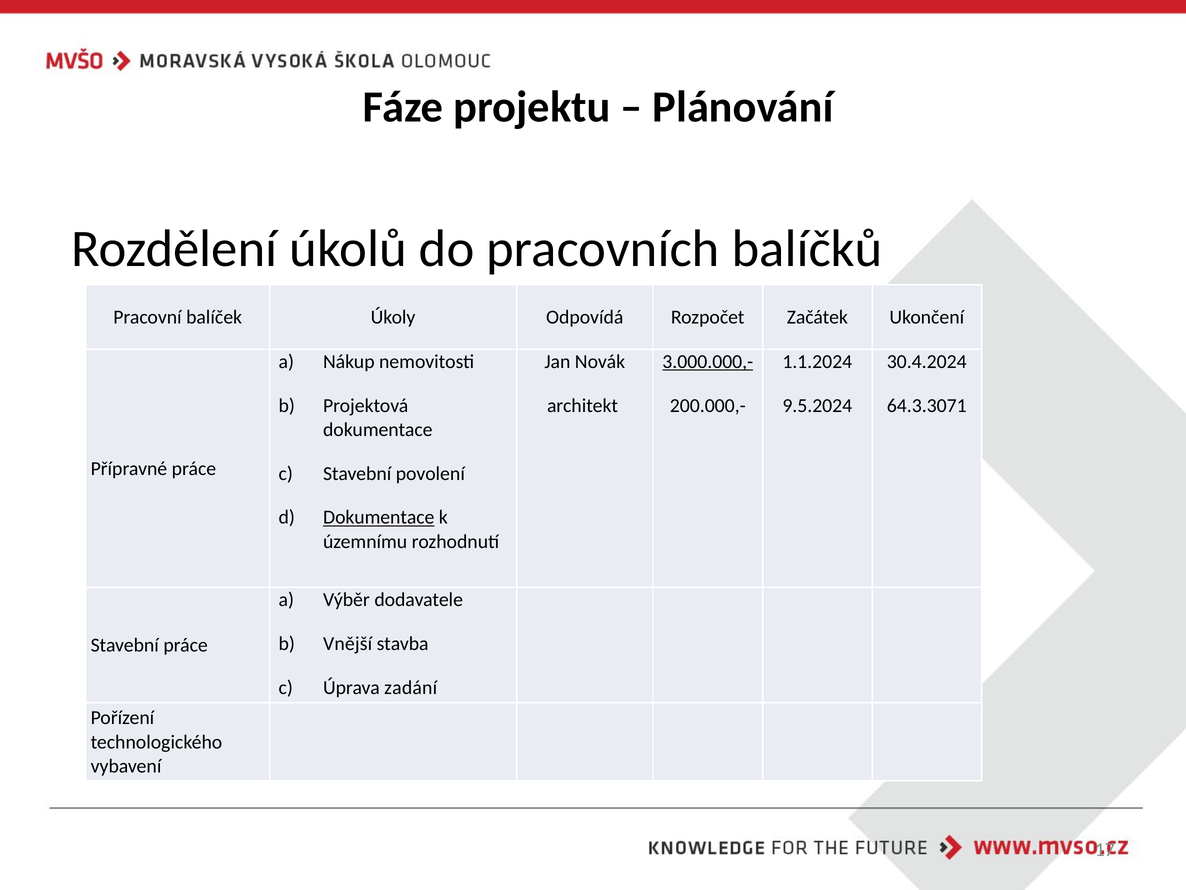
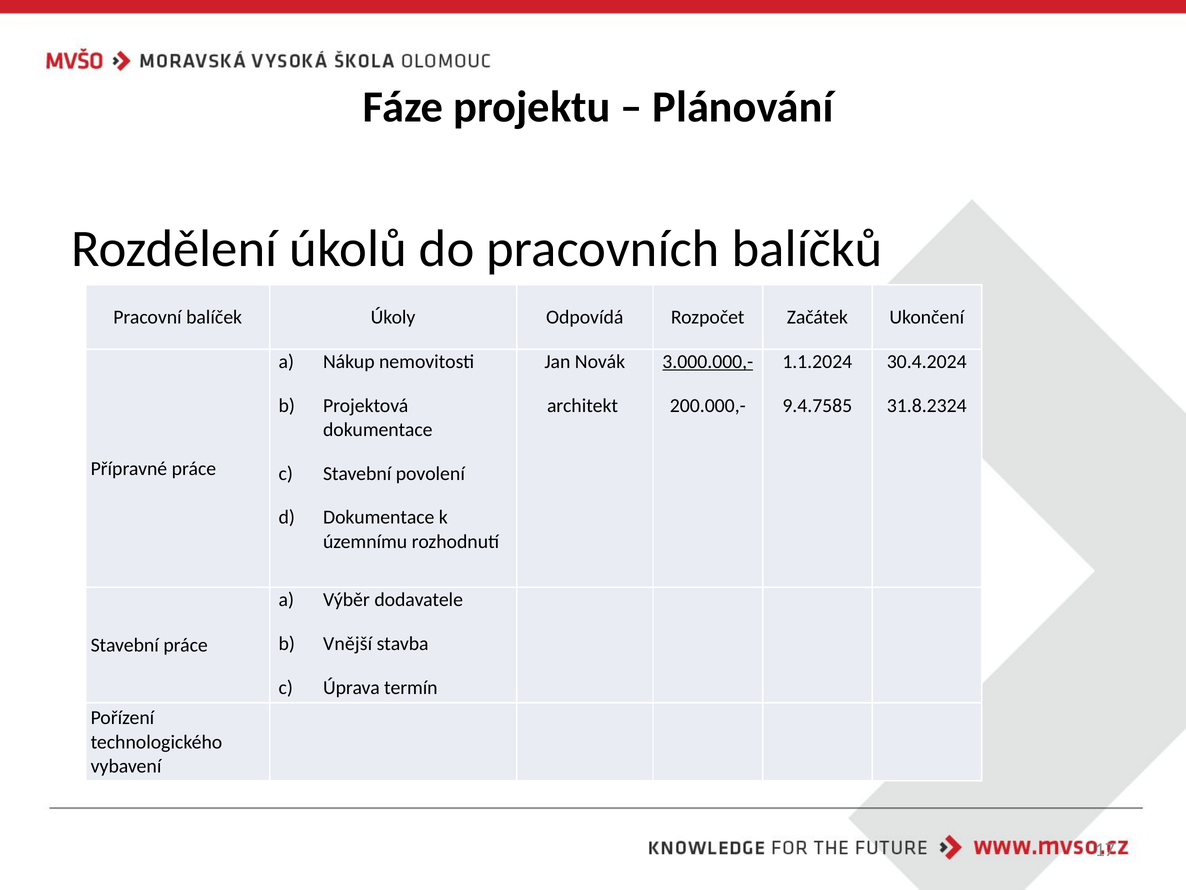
9.5.2024: 9.5.2024 -> 9.4.7585 (817, 405)
64.3.3071: 64.3.3071 -> 31.8.2324 (927, 405)
Dokumentace underline: present -> none (379, 517)
zadání: zadání -> termín (411, 687)
